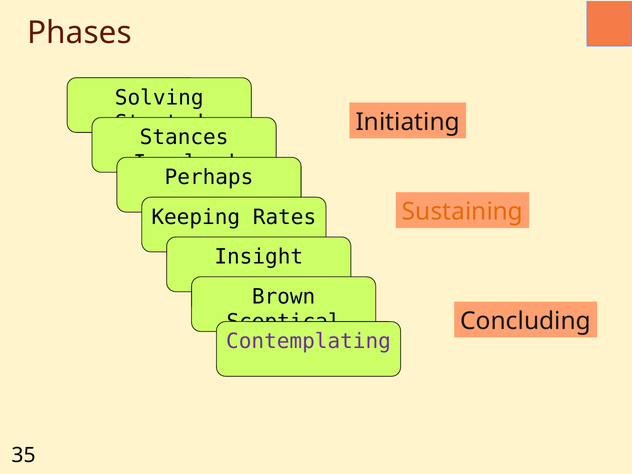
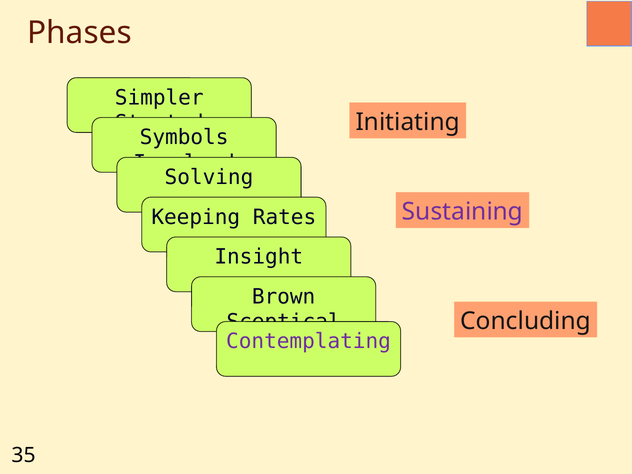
Solving: Solving -> Simpler (159, 98)
Stances: Stances -> Symbols (184, 137)
Perhaps: Perhaps -> Solving (209, 177)
Sustaining colour: orange -> purple (463, 212)
